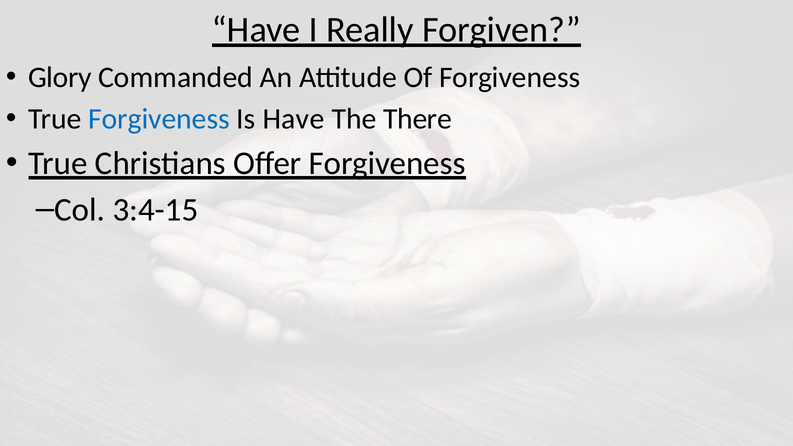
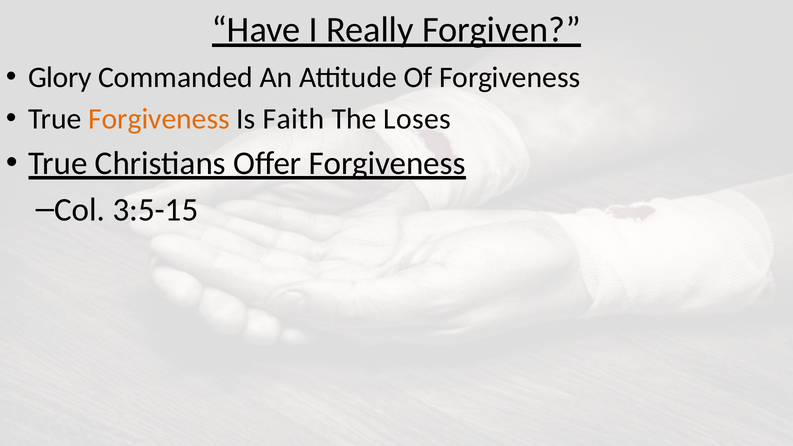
Forgiveness colour: blue -> orange (159, 119)
Is Have: Have -> Faith (293, 119)
There: There -> Loses (417, 119)
3:4-15: 3:4-15 -> 3:5-15 (155, 210)
